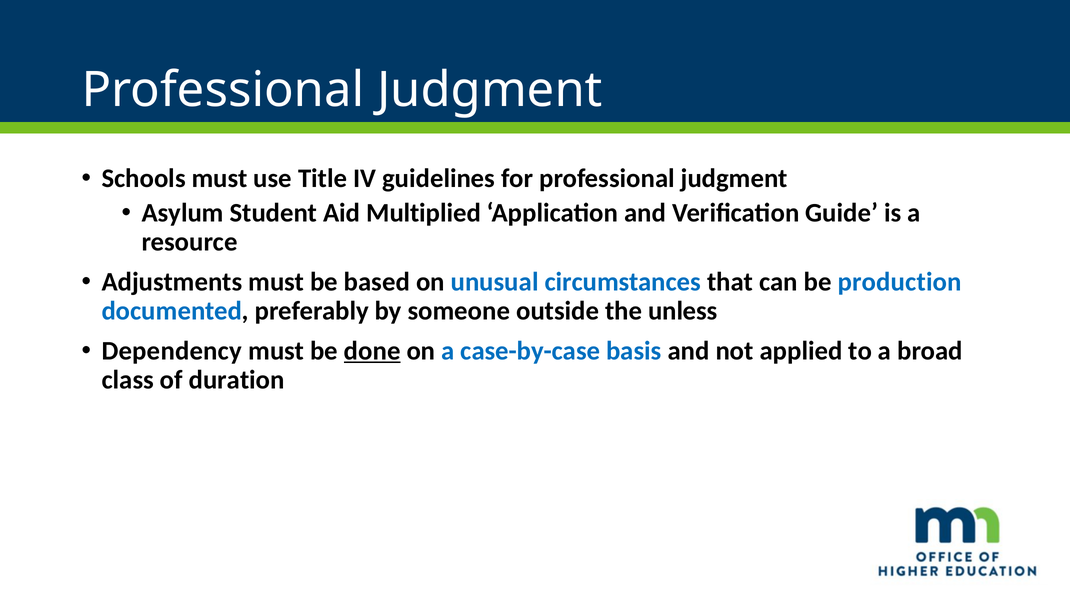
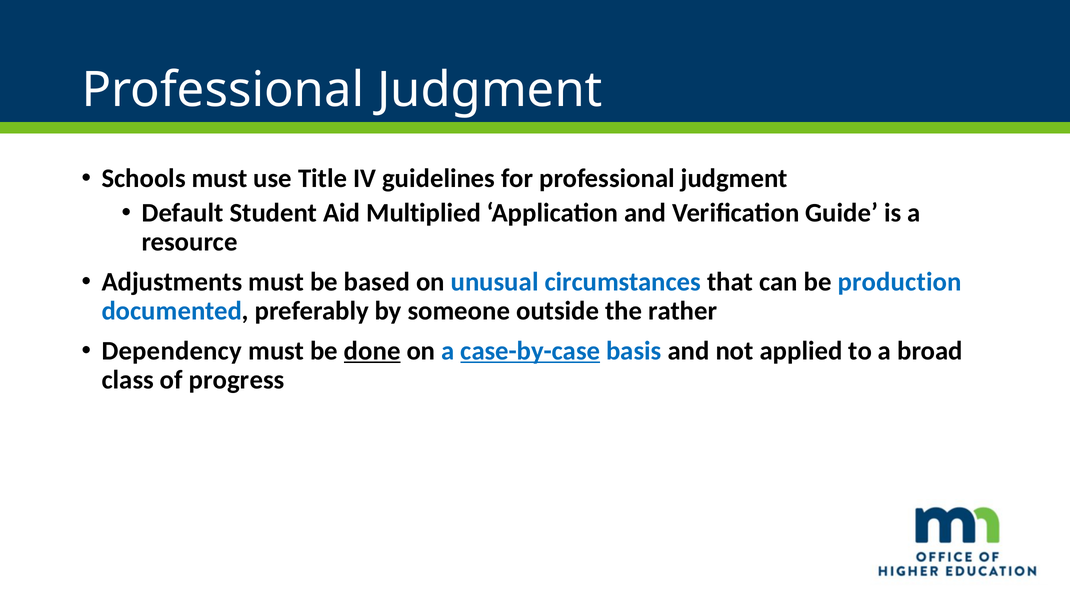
Asylum: Asylum -> Default (183, 213)
unless: unless -> rather (683, 311)
case-by-case underline: none -> present (530, 351)
duration: duration -> progress (237, 380)
